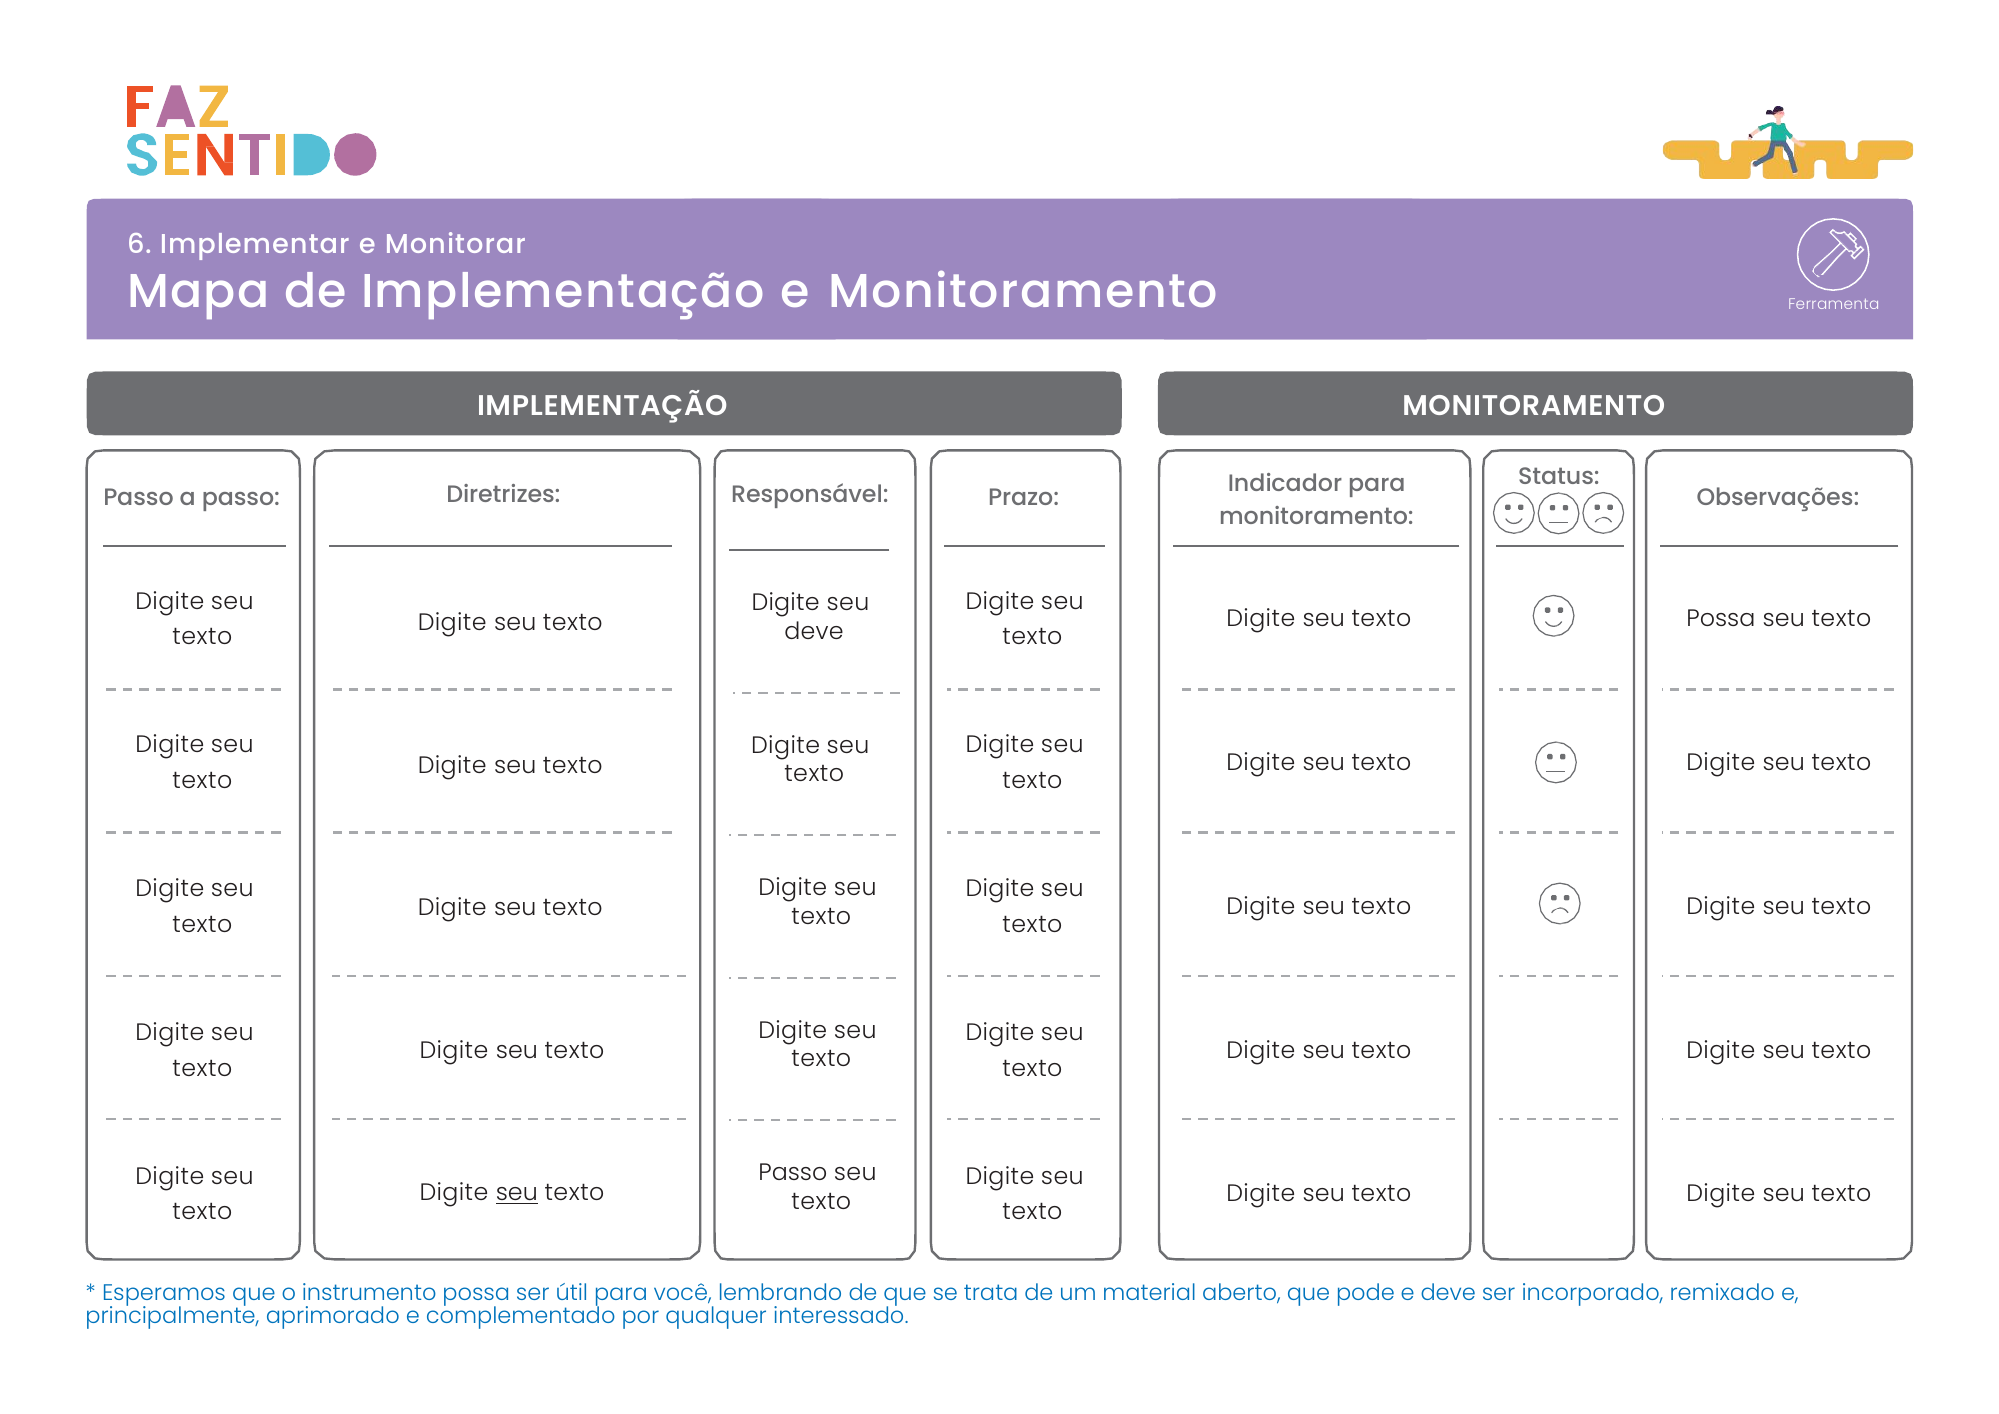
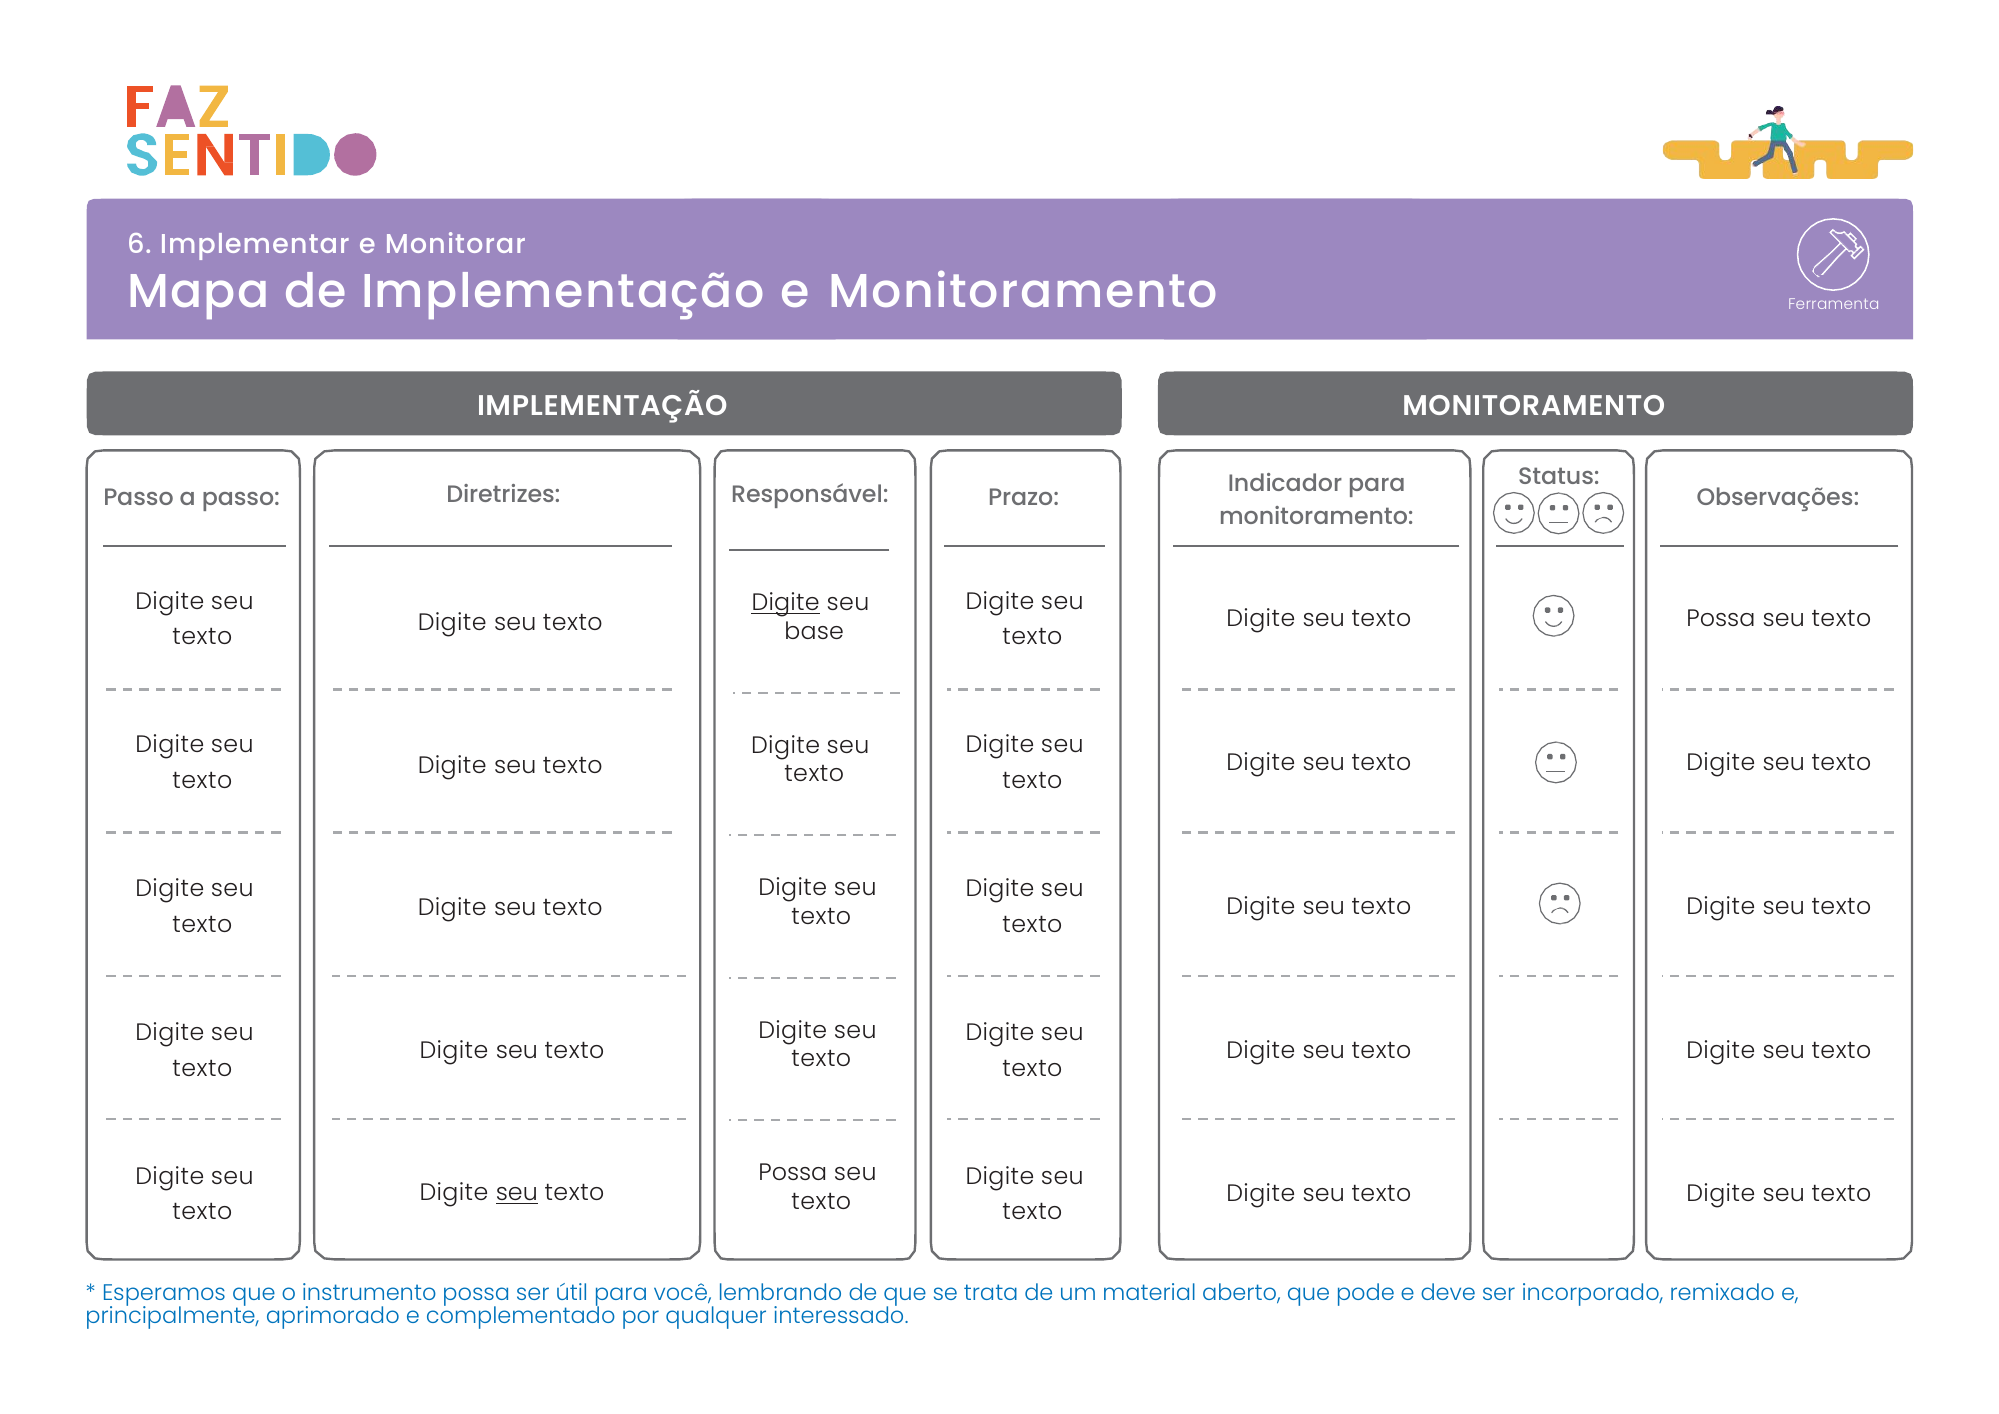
Digite underline: none -> present (786, 603)
deve: deve -> base (814, 631)
Passo: Passo -> Possa (793, 1173)
